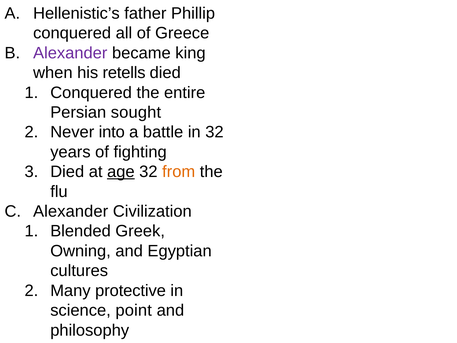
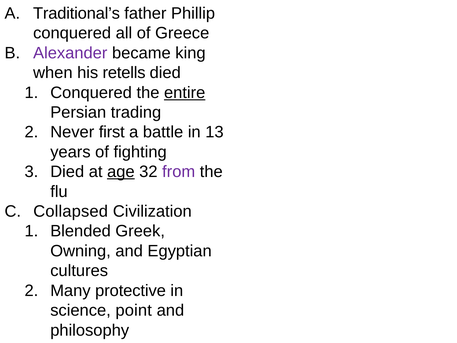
Hellenistic’s: Hellenistic’s -> Traditional’s (76, 13)
entire underline: none -> present (185, 93)
sought: sought -> trading (136, 112)
into: into -> first (112, 132)
in 32: 32 -> 13 (214, 132)
from colour: orange -> purple (179, 172)
Alexander: Alexander -> Collapsed (71, 211)
